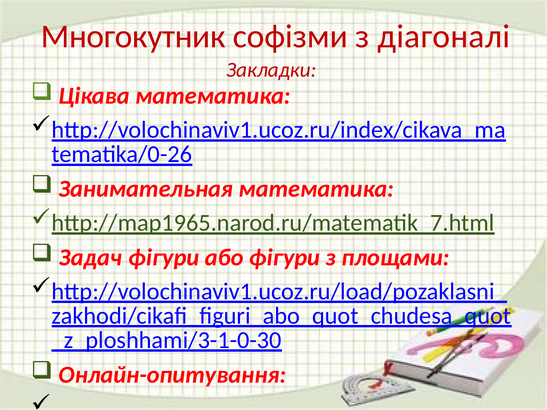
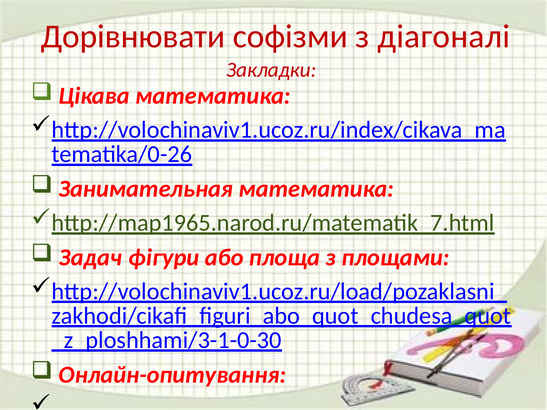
Многокутник: Многокутник -> Дорівнювати (133, 37)
або фігури: фігури -> площа (285, 258)
